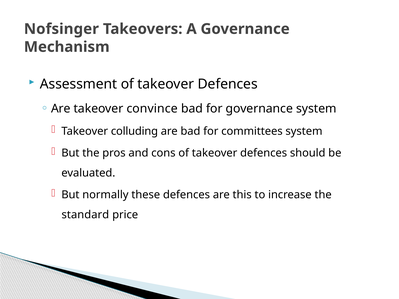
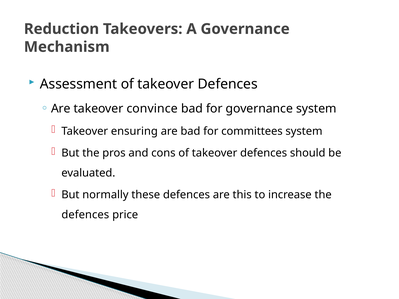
Nofsinger: Nofsinger -> Reduction (61, 29)
colluding: colluding -> ensuring (134, 131)
standard: standard -> defences (85, 215)
